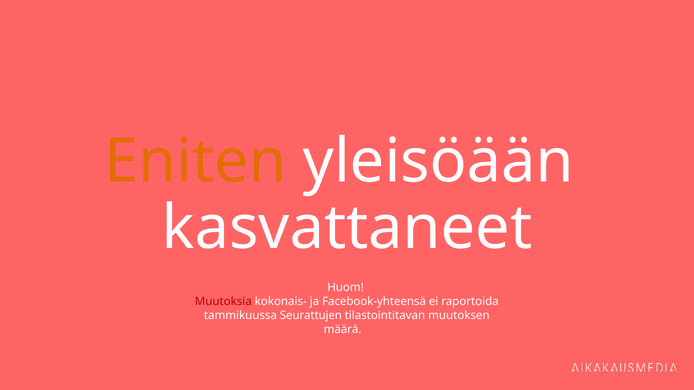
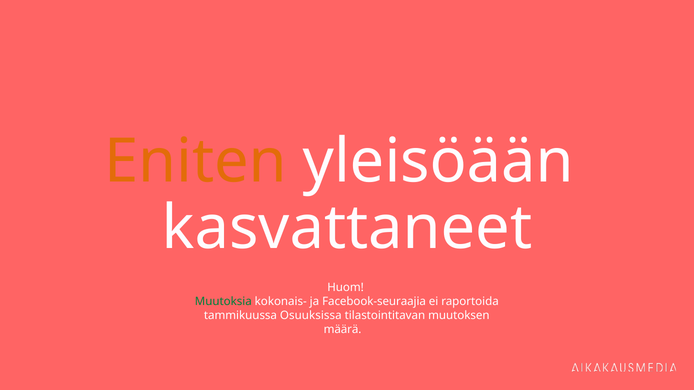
Muutoksia colour: red -> green (223, 302)
Facebook-yhteensä: Facebook-yhteensä -> Facebook-seuraajia (374, 302)
Seurattujen: Seurattujen -> Osuuksissa (311, 316)
